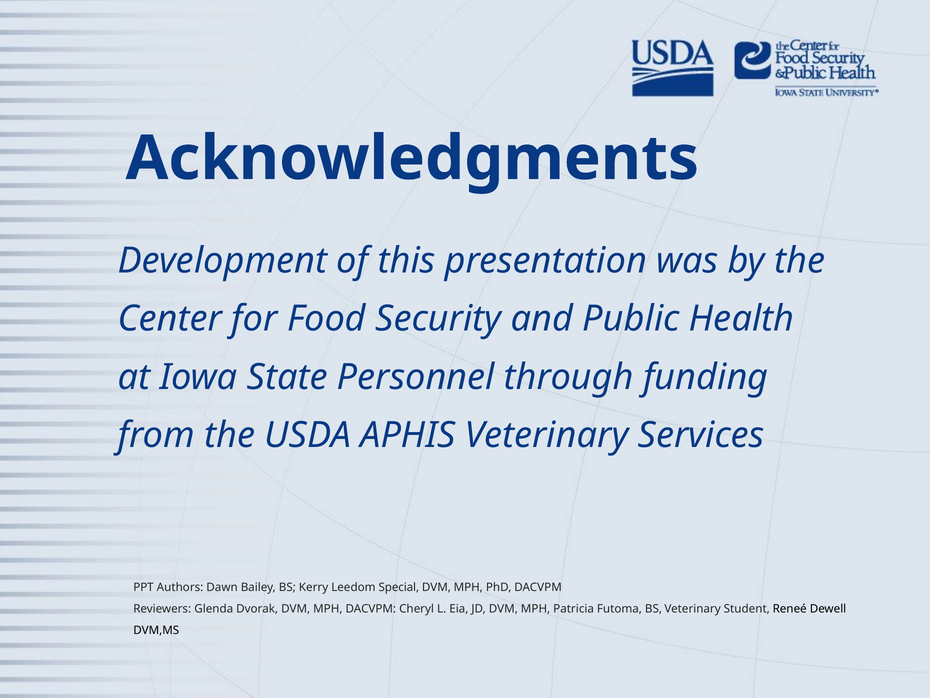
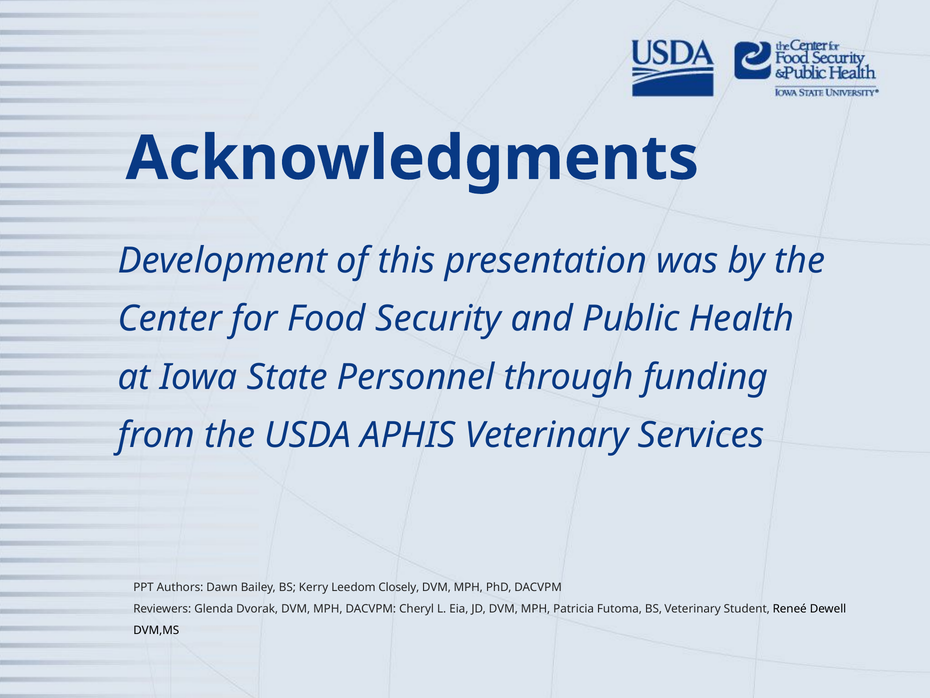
Special: Special -> Closely (399, 587)
